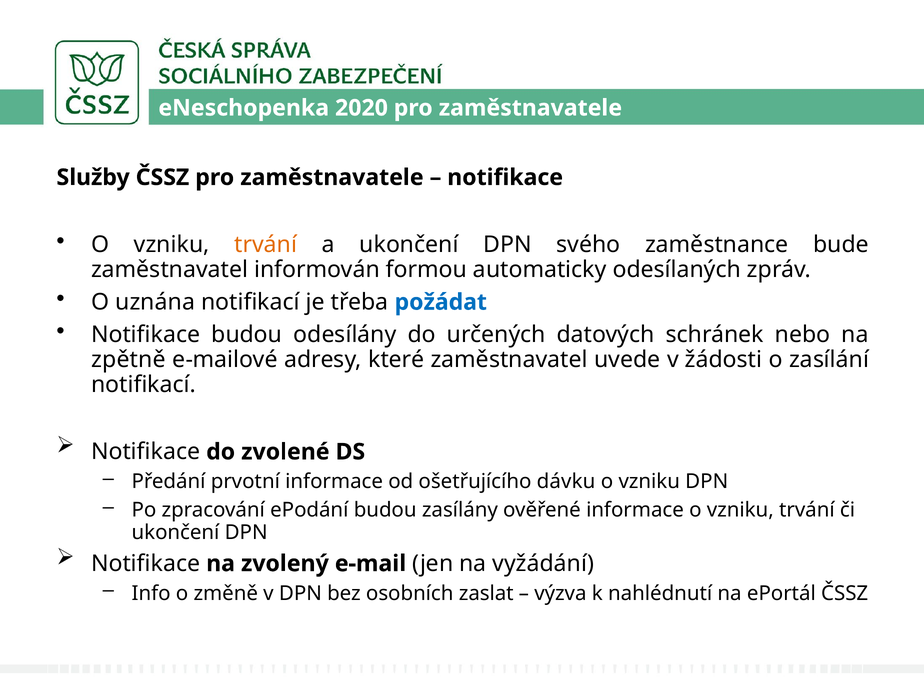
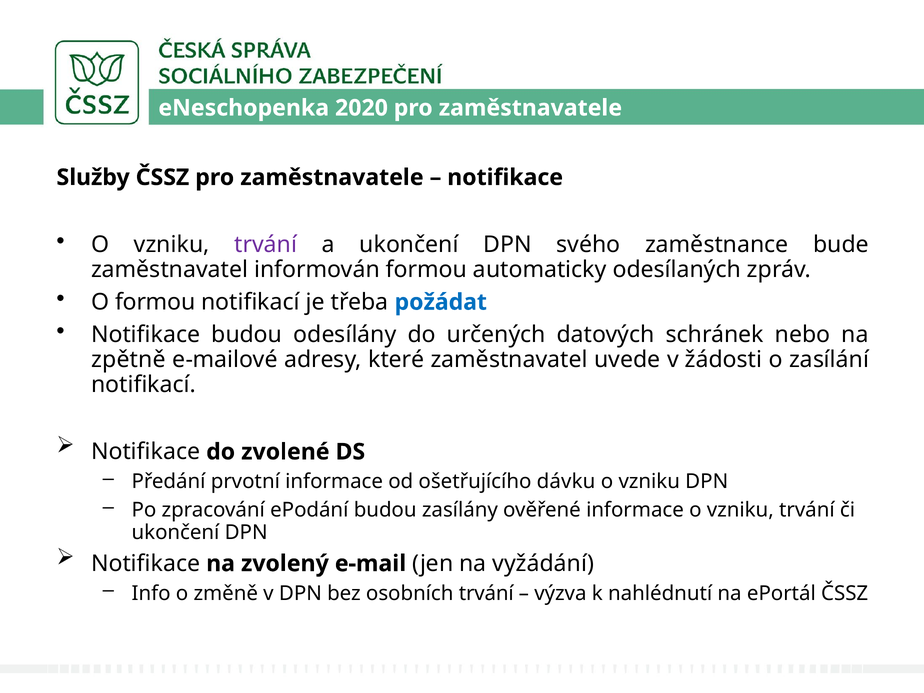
trvání colour: orange -> purple (266, 245)
O uznána: uznána -> formou (155, 302)
osobních zaslat: zaslat -> trvání (486, 593)
